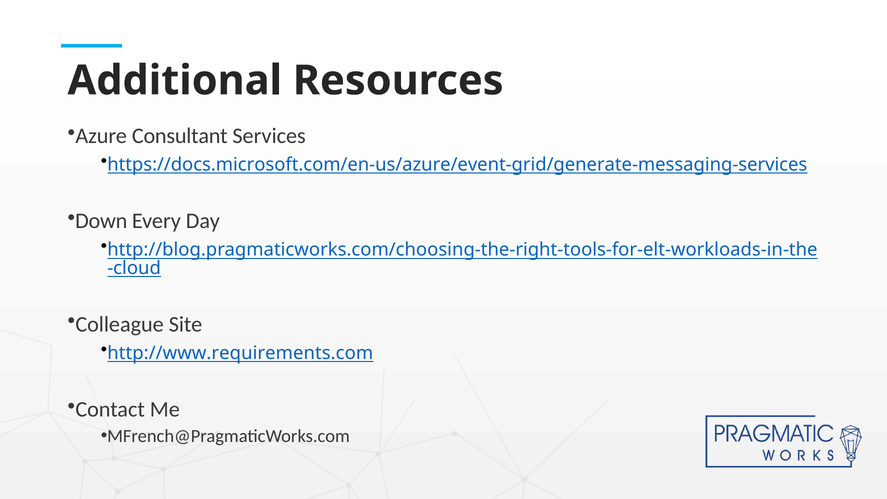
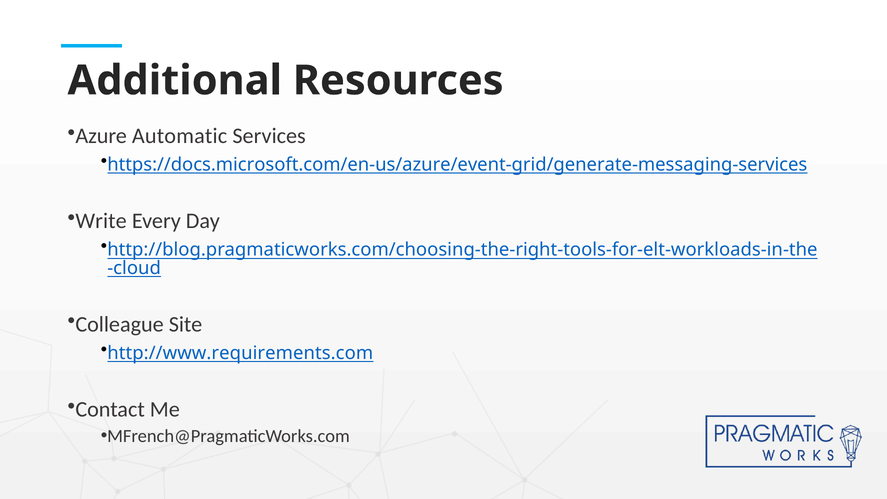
Consultant: Consultant -> Automatic (180, 136)
Down: Down -> Write (101, 221)
